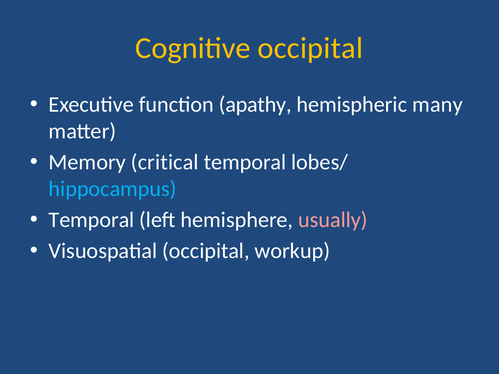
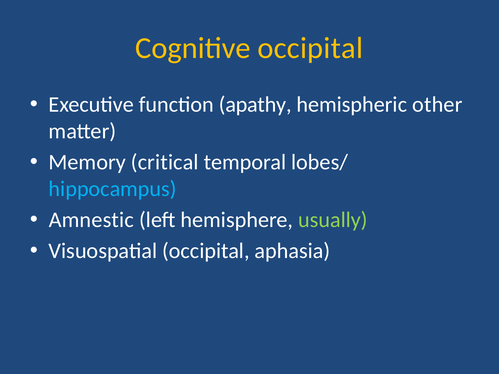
many: many -> other (437, 105)
Temporal: Temporal -> Amnestic (91, 220)
usually colour: pink -> light green (333, 220)
workup: workup -> aphasia (292, 251)
